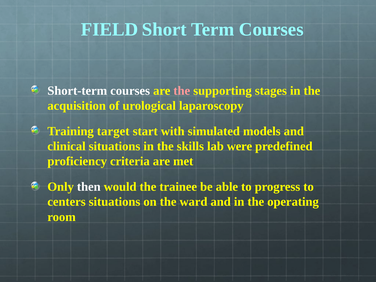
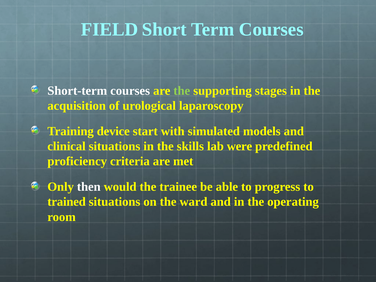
the colour: pink -> light green (182, 91)
target: target -> device (113, 131)
centers: centers -> trained (67, 202)
